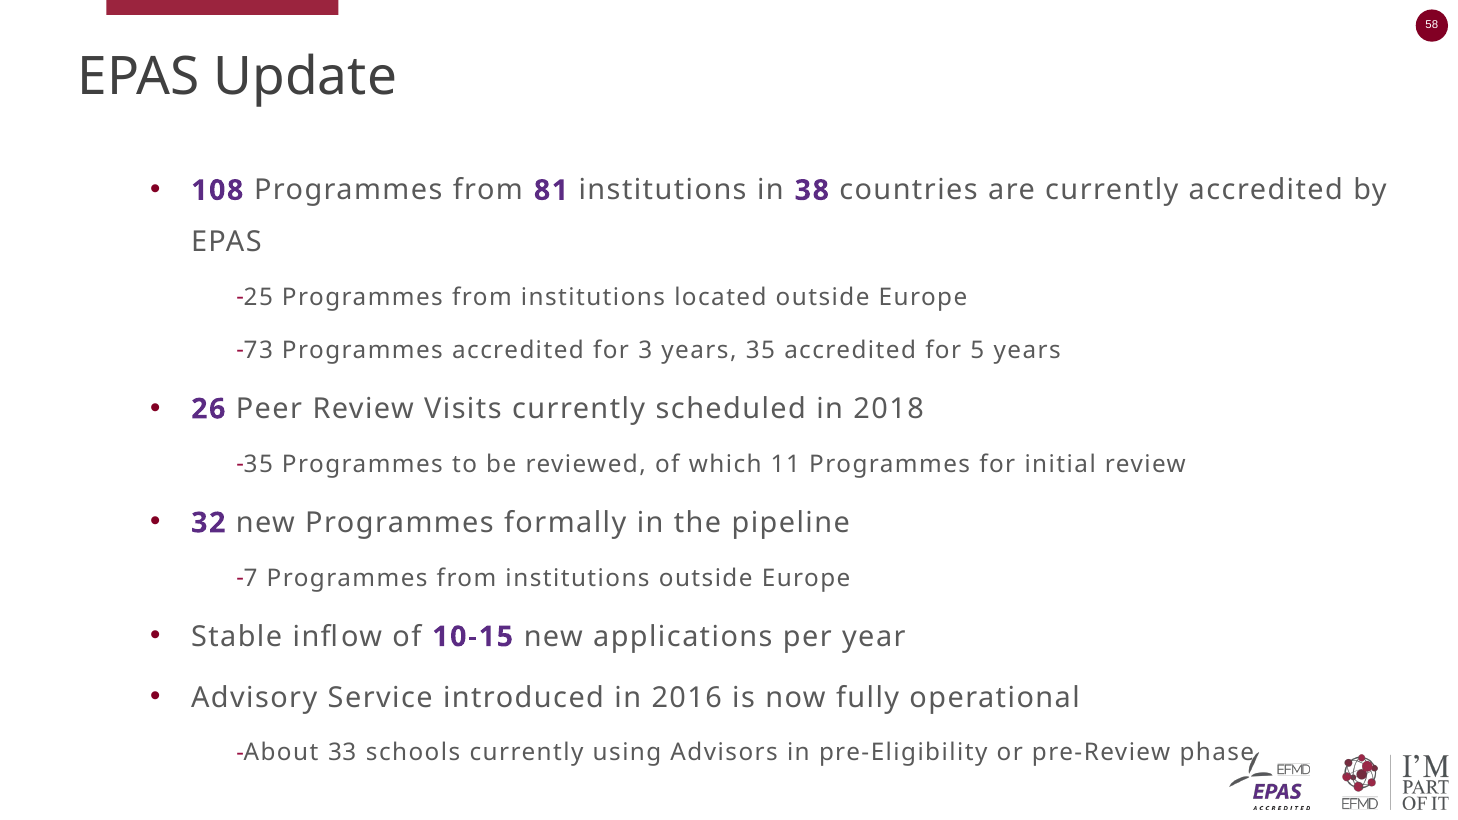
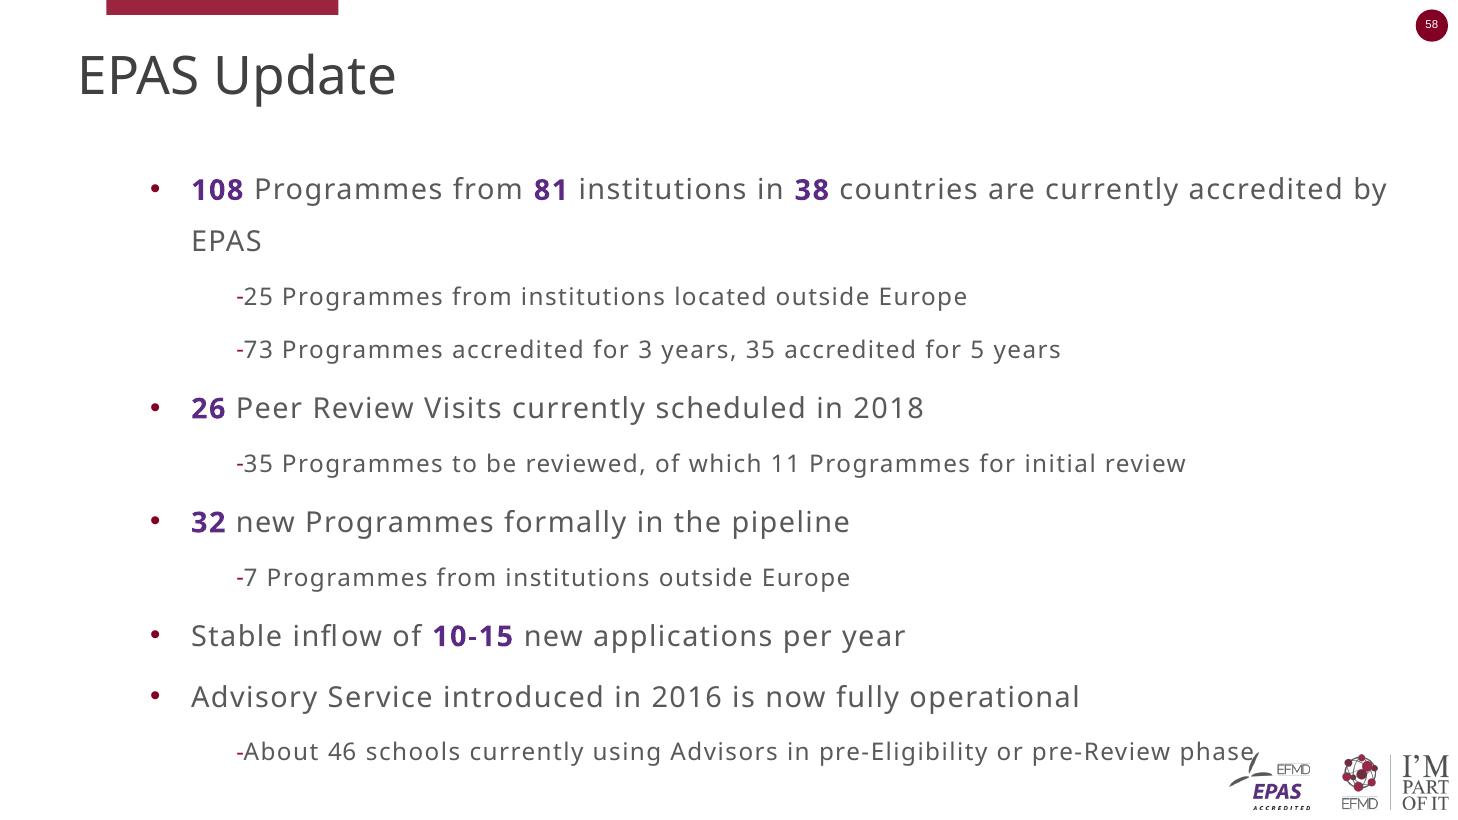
33: 33 -> 46 (342, 753)
